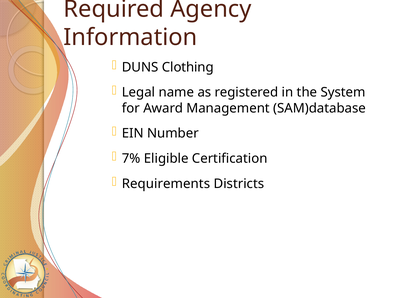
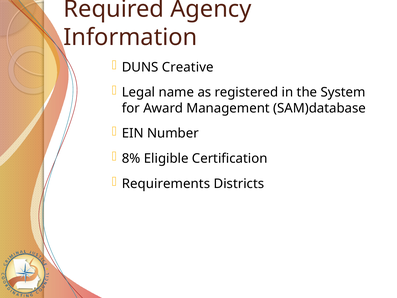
Clothing: Clothing -> Creative (188, 67)
7%: 7% -> 8% (131, 158)
